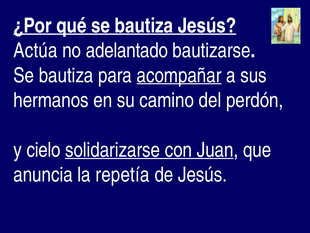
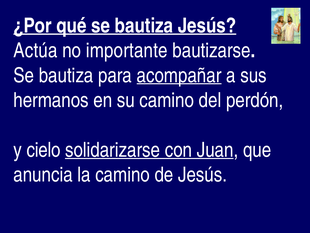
adelantado: adelantado -> importante (127, 50)
la repetía: repetía -> camino (123, 174)
